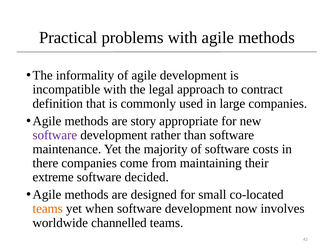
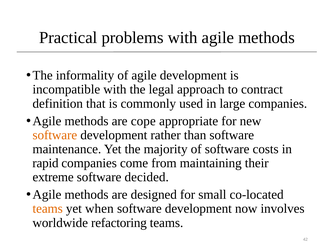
story: story -> cope (143, 121)
software colour: purple -> orange (55, 135)
there: there -> rapid (45, 163)
channelled: channelled -> refactoring (119, 222)
